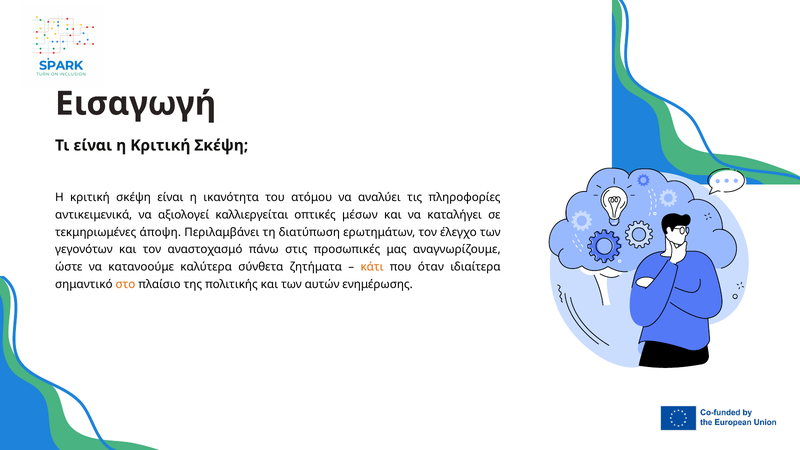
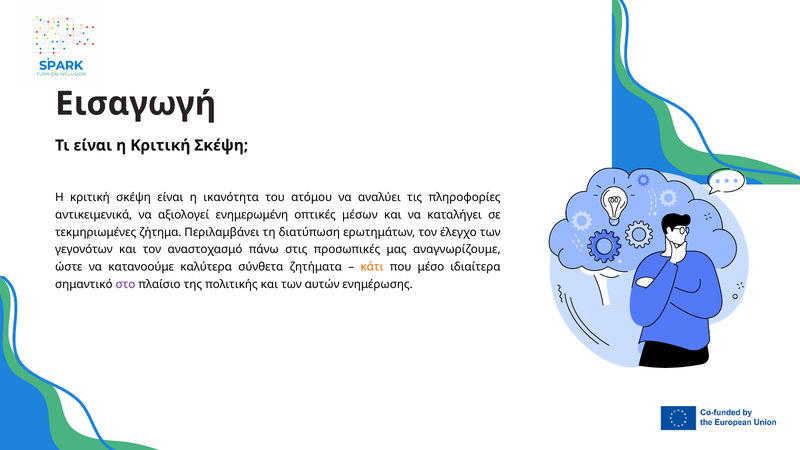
καλλιεργείται: καλλιεργείται -> ενημερωμένη (252, 215)
άποψη: άποψη -> ζήτημα (160, 232)
όταν: όταν -> μέσο (431, 267)
στο colour: orange -> purple (125, 285)
